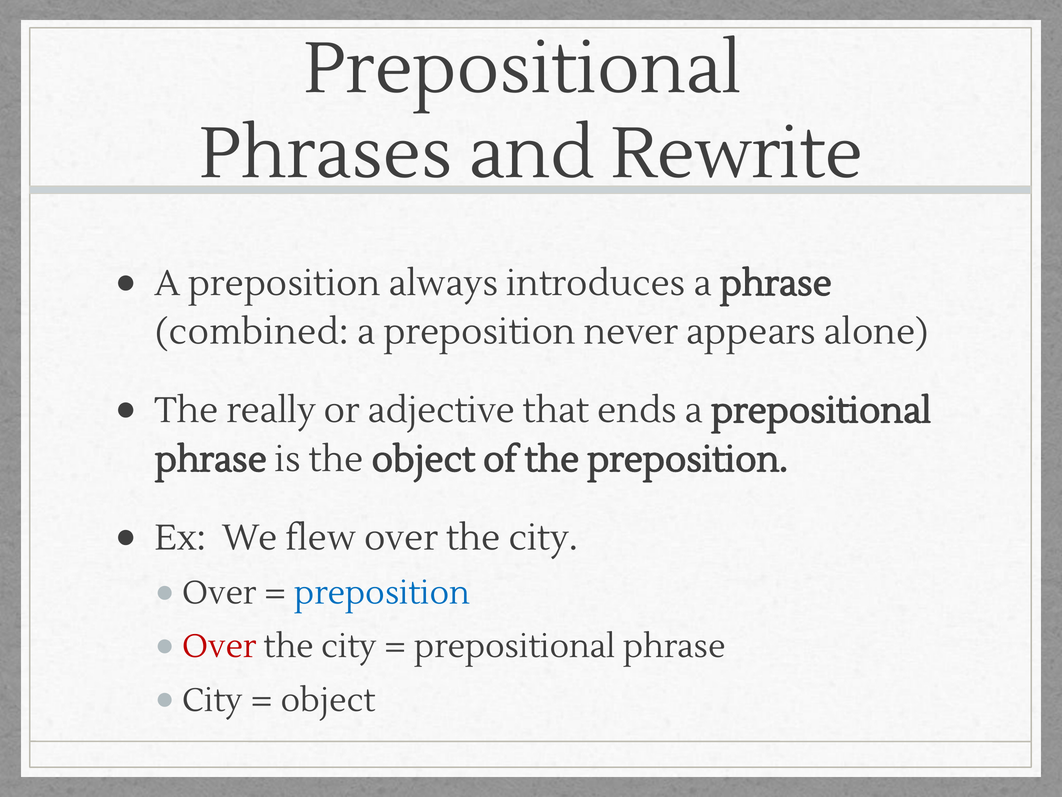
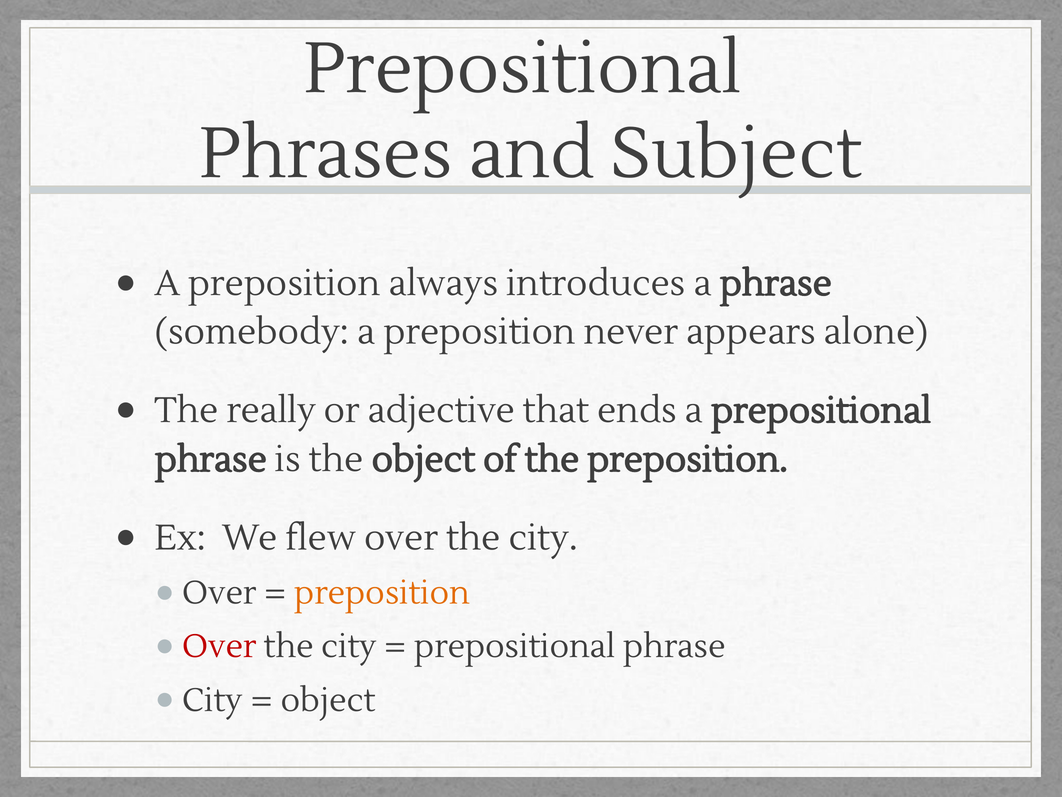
Rewrite: Rewrite -> Subject (736, 154)
combined: combined -> somebody (252, 332)
preposition colour: blue -> orange (382, 593)
